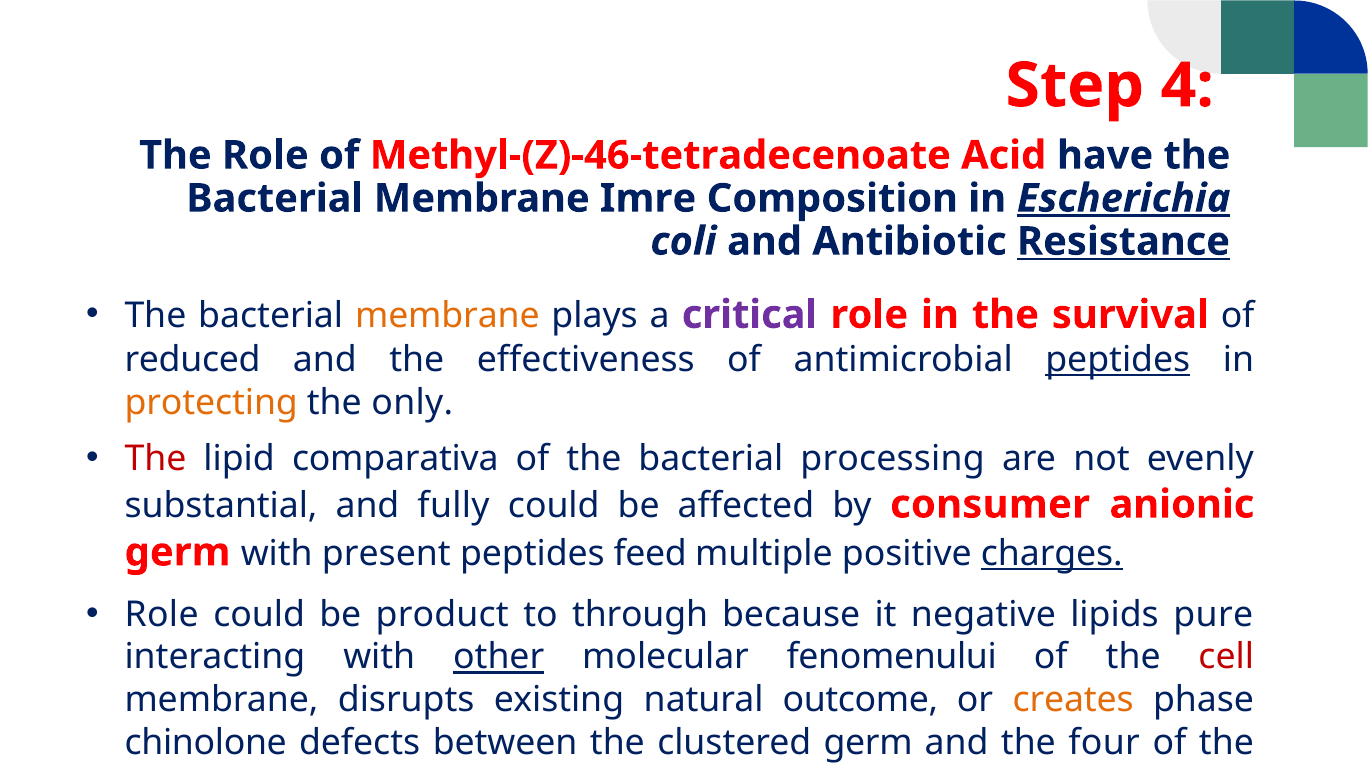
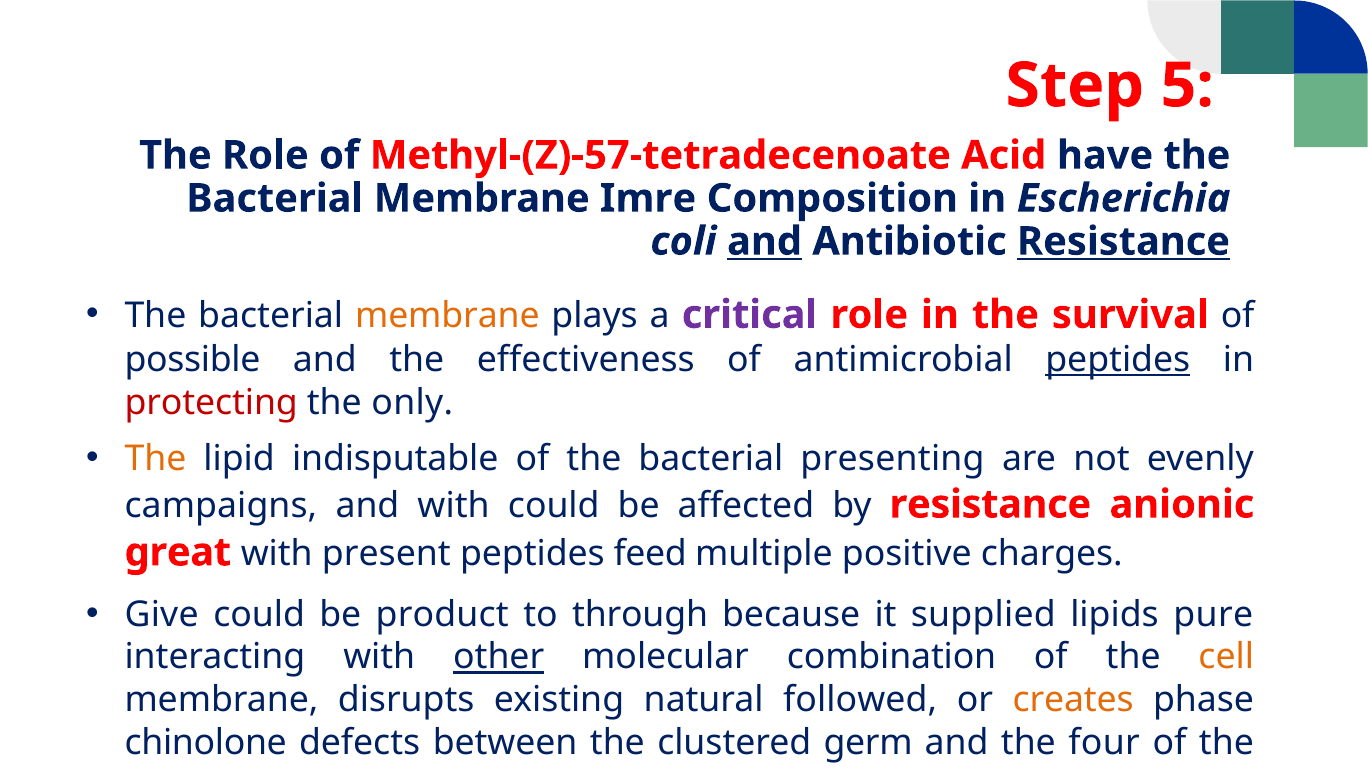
4: 4 -> 5 (1187, 86)
Methyl-(Z)-46-tetradecenoate: Methyl-(Z)-46-tetradecenoate -> Methyl-(Z)-57-tetradecenoate (660, 156)
Escherichia underline: present -> none (1124, 199)
and underline: none -> present (764, 242)
reduced: reduced -> possible (193, 360)
protecting colour: orange -> red (211, 403)
The colour: red -> orange (155, 459)
comparativa: comparativa -> indisputable (395, 459)
processing: processing -> presenting (893, 459)
substantial: substantial -> campaigns (221, 506)
and fully: fully -> with (454, 506)
by consumer: consumer -> resistance (990, 505)
germ: germ -> great (178, 553)
charges underline: present -> none (1052, 554)
Role: Role -> Give (162, 615)
negative: negative -> supplied (983, 615)
fenomenului: fenomenului -> combination (892, 658)
cell colour: red -> orange (1226, 658)
outcome: outcome -> followed (860, 700)
